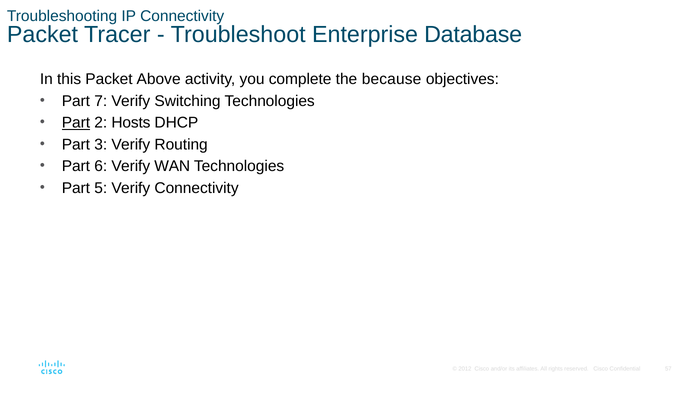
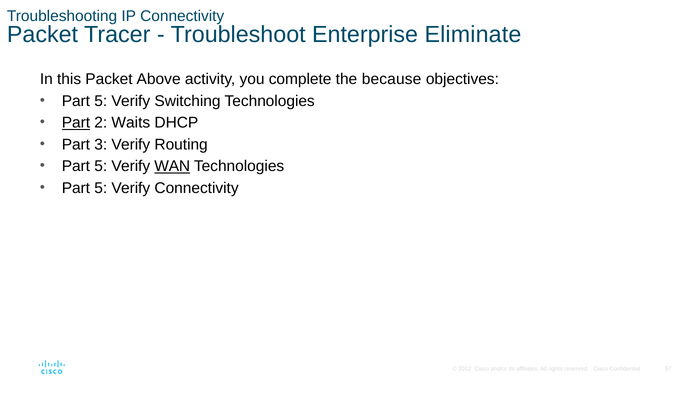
Database: Database -> Eliminate (473, 34)
7: 7 -> 5 (101, 101)
Hosts: Hosts -> Waits (131, 123)
6: 6 -> 5 (101, 166)
WAN underline: none -> present (172, 166)
